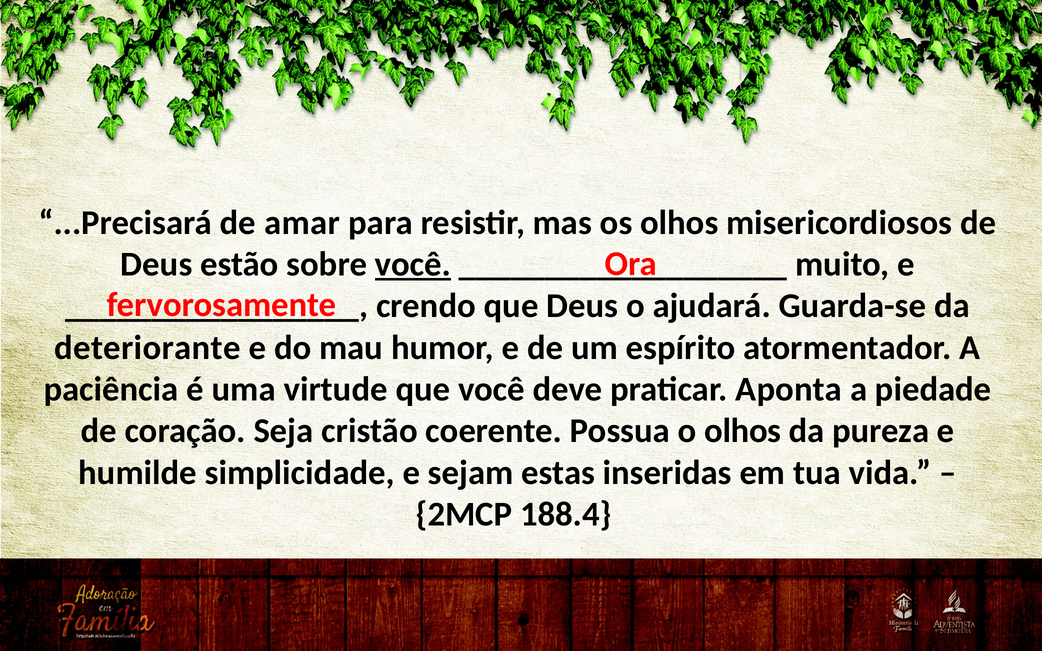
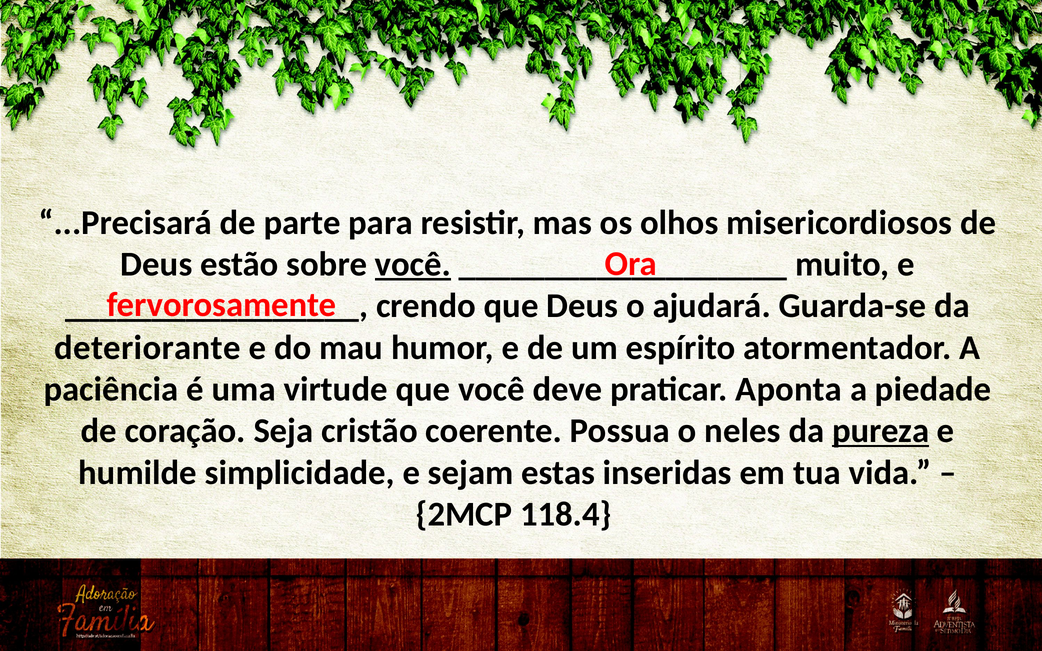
amar: amar -> parte (302, 223)
o olhos: olhos -> neles (743, 431)
pureza underline: none -> present (881, 431)
188.4: 188.4 -> 118.4 (566, 514)
